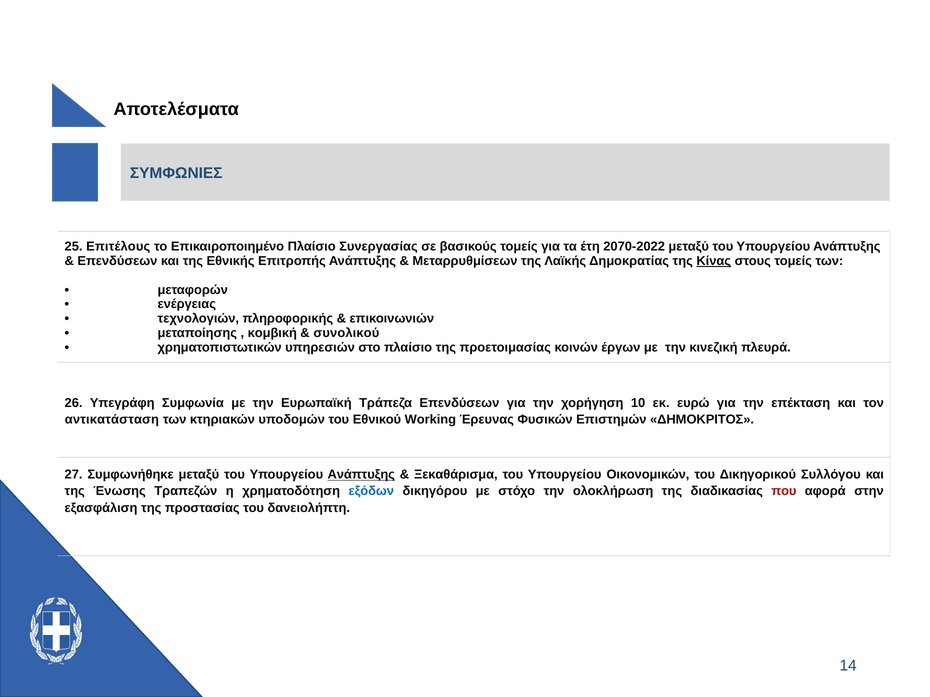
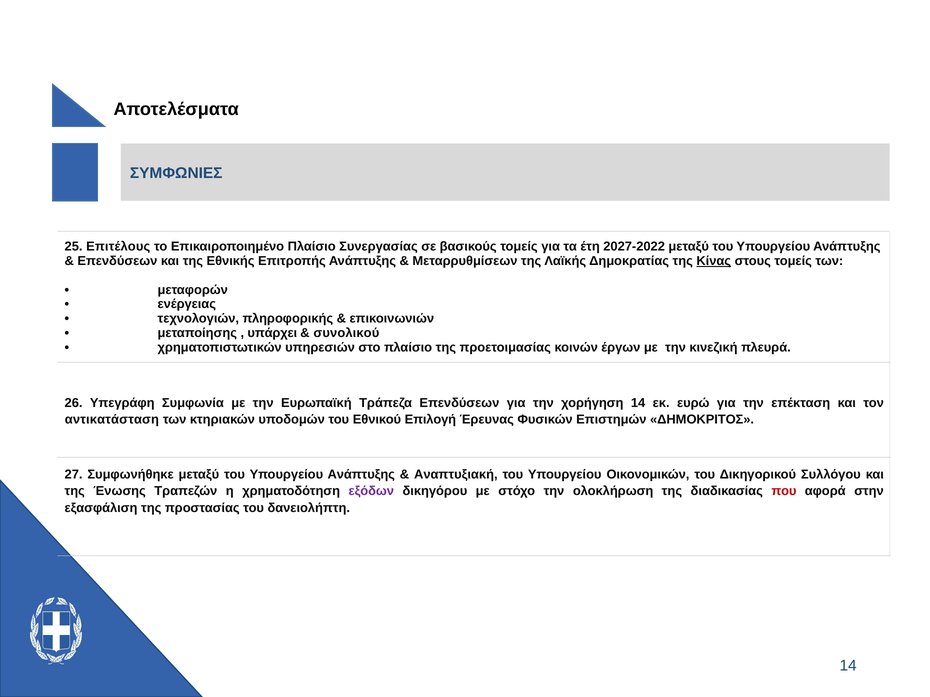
2070-2022: 2070-2022 -> 2027-2022 (634, 247)
κομβική: κομβική -> υπάρχει (272, 333)
χορήγηση 10: 10 -> 14 (638, 403)
Working: Working -> Επιλογή (430, 420)
Ανάπτυξης underline: present -> none (361, 475)
Ξεκαθάρισμα: Ξεκαθάρισμα -> Αναπτυξιακή (456, 475)
εξόδων colour: blue -> purple (371, 492)
